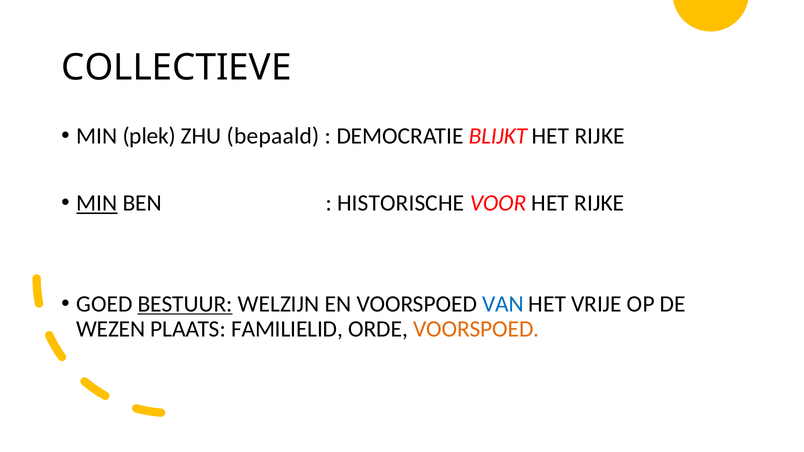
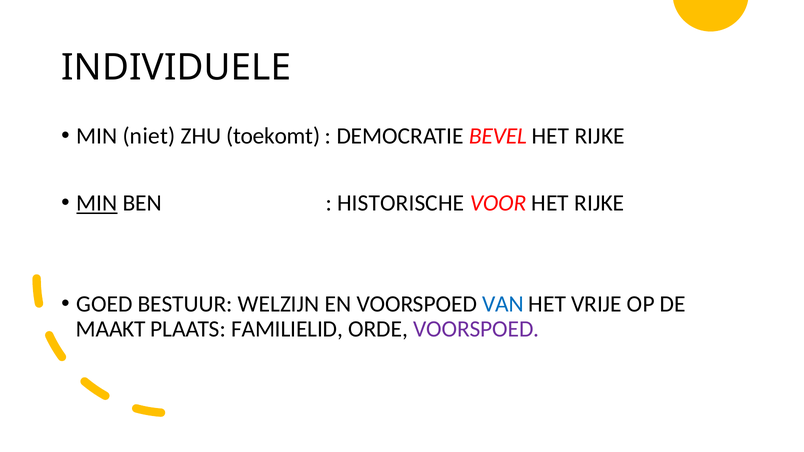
COLLECTIEVE: COLLECTIEVE -> INDIVIDUELE (176, 68)
plek: plek -> niet (149, 136)
bepaald: bepaald -> toekomt (273, 136)
BLIJKT: BLIJKT -> BEVEL (498, 136)
BESTUUR underline: present -> none (185, 304)
WEZEN: WEZEN -> MAAKT (111, 329)
VOORSPOED colour: orange -> purple (476, 329)
